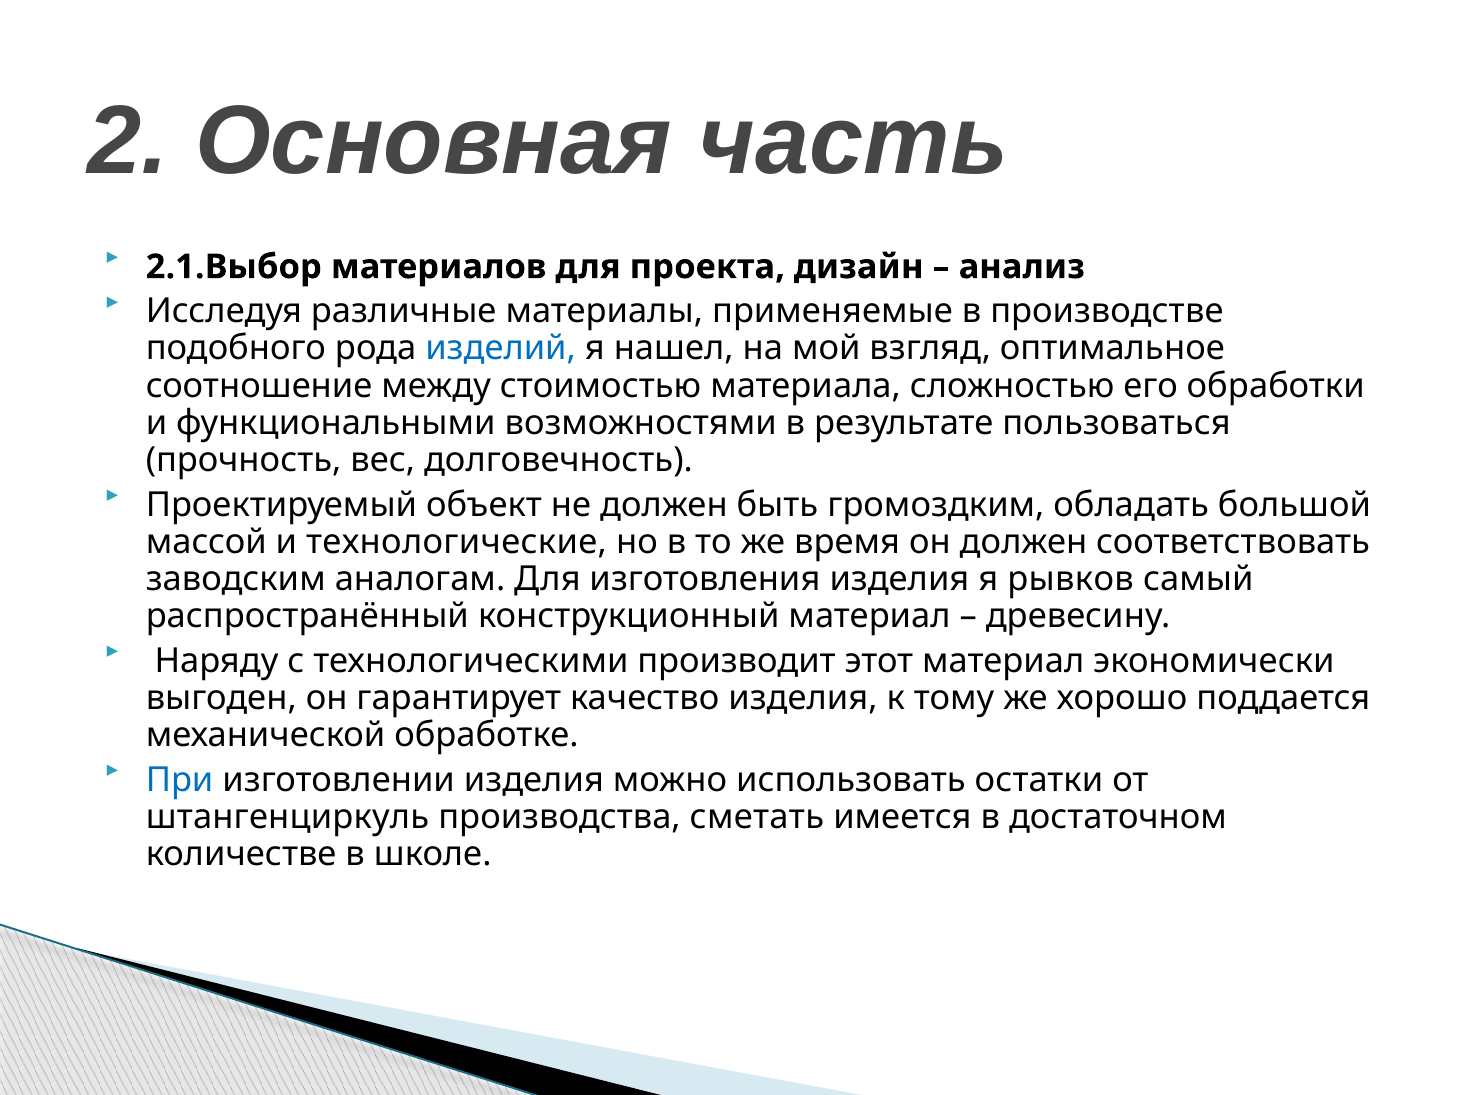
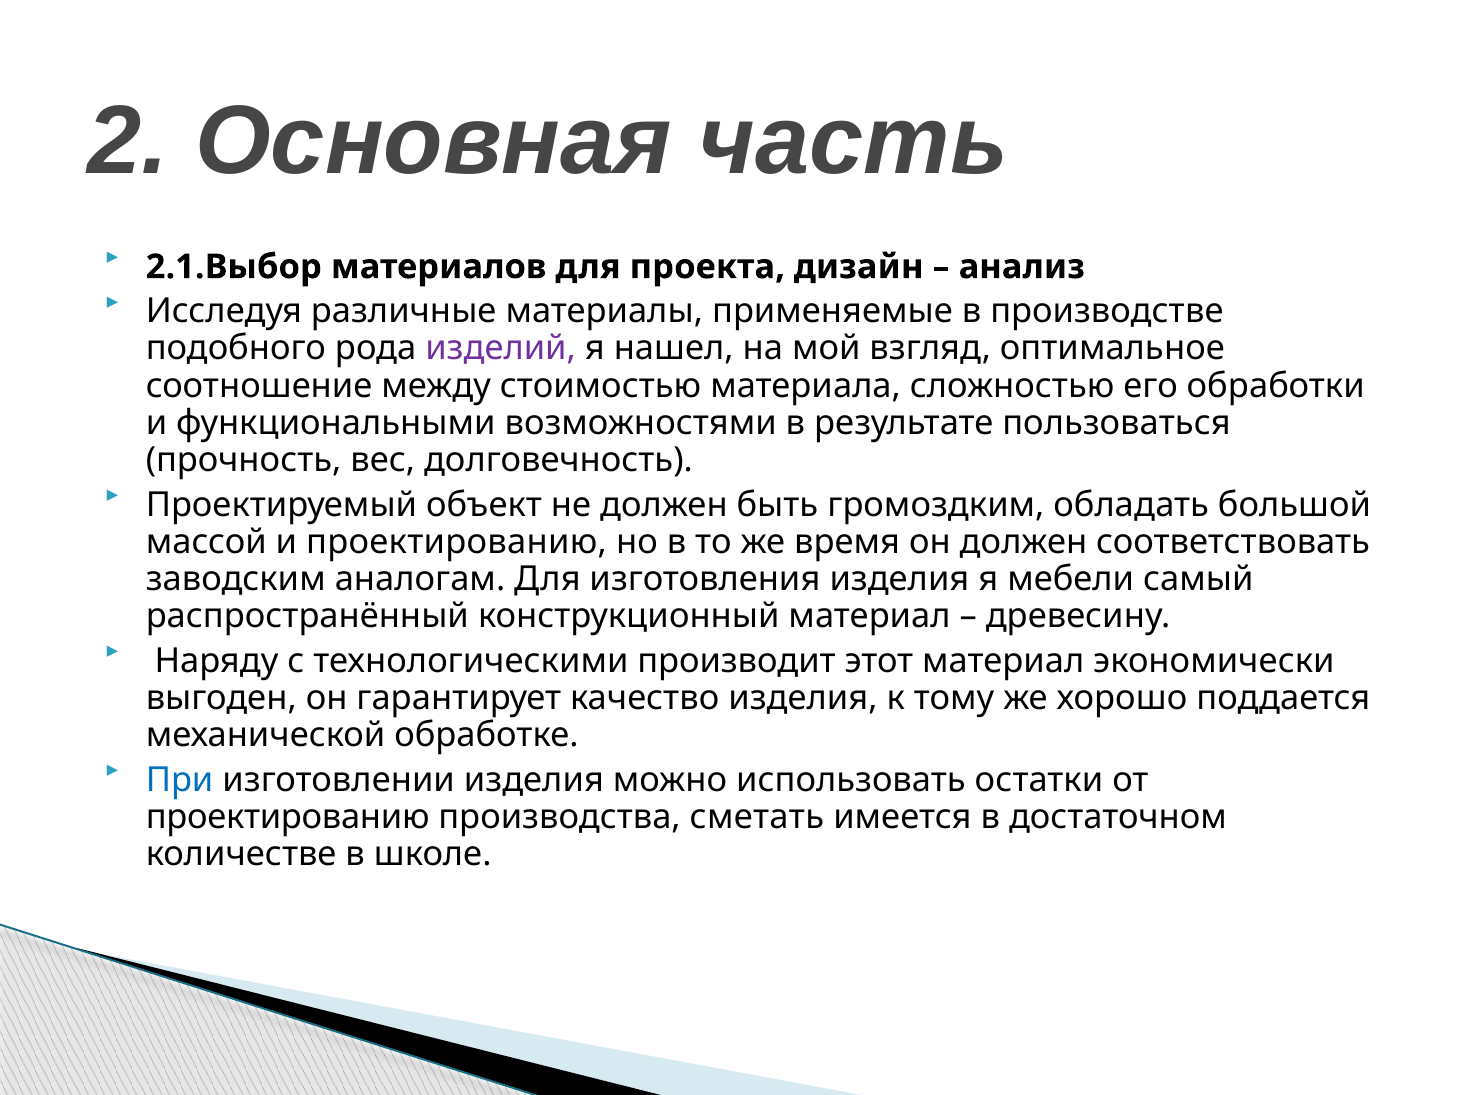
изделий colour: blue -> purple (501, 349)
и технологические: технологические -> проектированию (456, 542)
рывков: рывков -> мебели (1071, 579)
штангенциркуль: штангенциркуль -> проектированию (288, 817)
